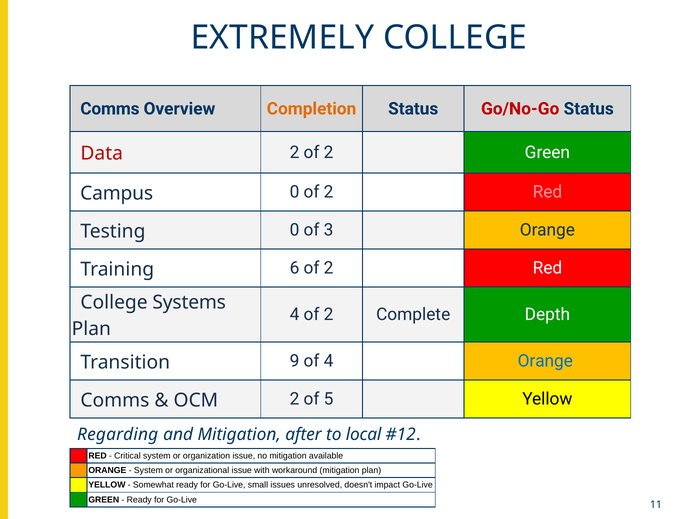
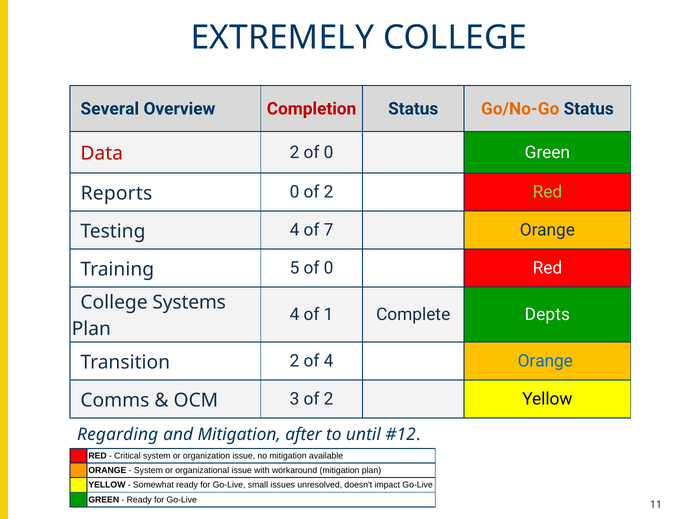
Comms: Comms -> Several (110, 109)
Completion colour: orange -> red (312, 109)
Go/No-Go colour: red -> orange (520, 109)
2 of 2: 2 -> 0 (329, 152)
Campus: Campus -> Reports (116, 193)
Red colour: pink -> light green (547, 192)
Testing 0: 0 -> 4 (294, 230)
3: 3 -> 7 (329, 230)
6: 6 -> 5 (294, 268)
2: 2 -> 0 (329, 268)
4 of 2: 2 -> 1 (329, 315)
Depth: Depth -> Depts (547, 315)
Transition 9: 9 -> 2 (294, 361)
OCM 2: 2 -> 3 (294, 399)
5: 5 -> 2 (329, 399)
local: local -> until (363, 434)
